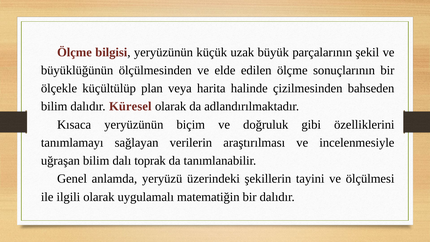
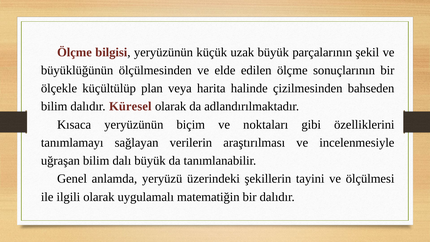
doğruluk: doğruluk -> noktaları (266, 125)
dalı toprak: toprak -> büyük (150, 161)
